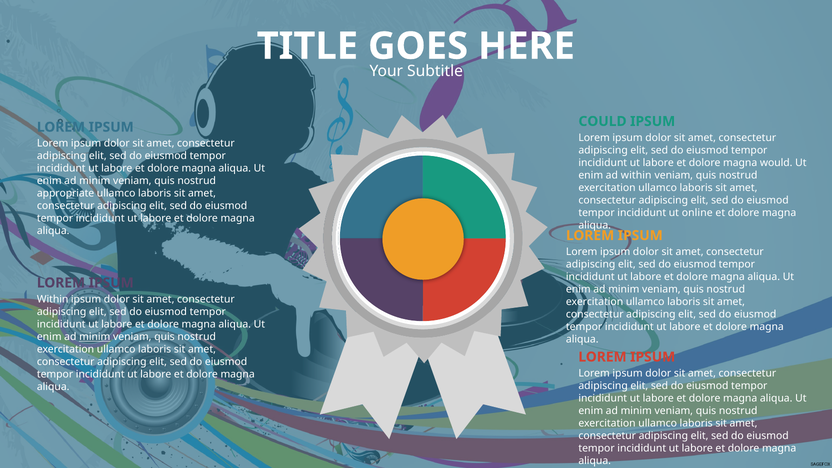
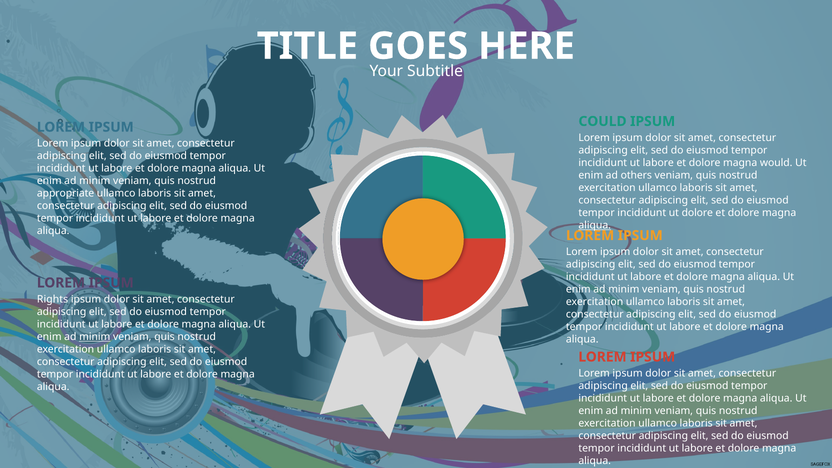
ad within: within -> others (636, 175)
ut online: online -> dolore (697, 213)
aliqua underline: none -> present (595, 225)
Within: Within -> Rights (53, 299)
